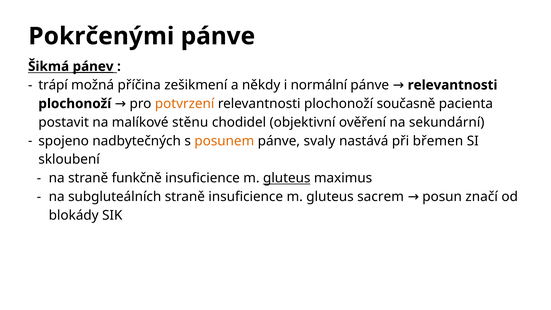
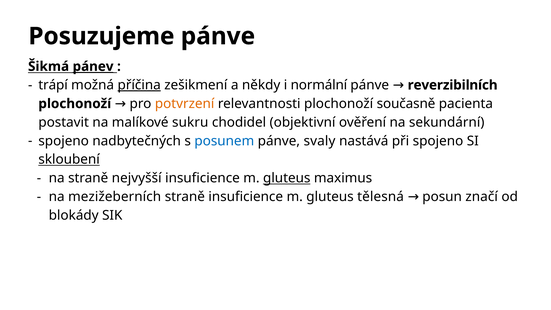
Pokrčenými: Pokrčenými -> Posuzujeme (101, 36)
příčina underline: none -> present (139, 85)
relevantnosti: relevantnosti -> reverzibilních (453, 85)
stěnu: stěnu -> sukru (190, 122)
posunem colour: orange -> blue (224, 141)
při břemen: břemen -> spojeno (438, 141)
skloubení underline: none -> present (69, 159)
funkčně: funkčně -> nejvyšší (137, 178)
subgluteálních: subgluteálních -> mezižeberních (115, 197)
sacrem: sacrem -> tělesná (381, 197)
